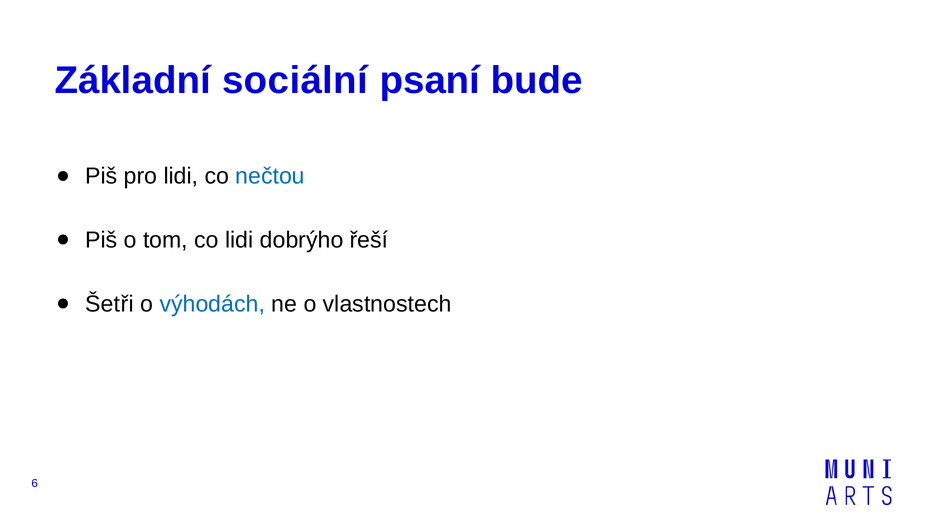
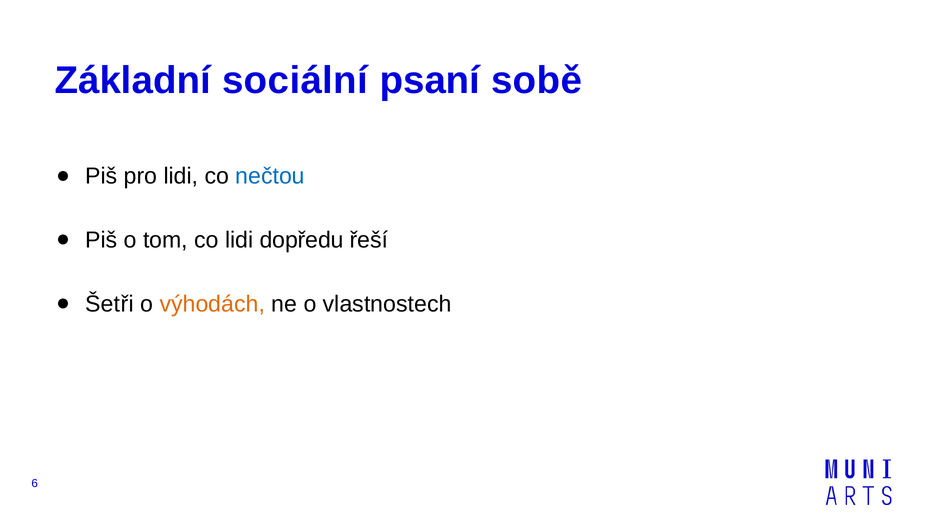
bude: bude -> sobě (537, 80)
dobrýho: dobrýho -> dopředu (302, 240)
výhodách colour: blue -> orange (212, 304)
